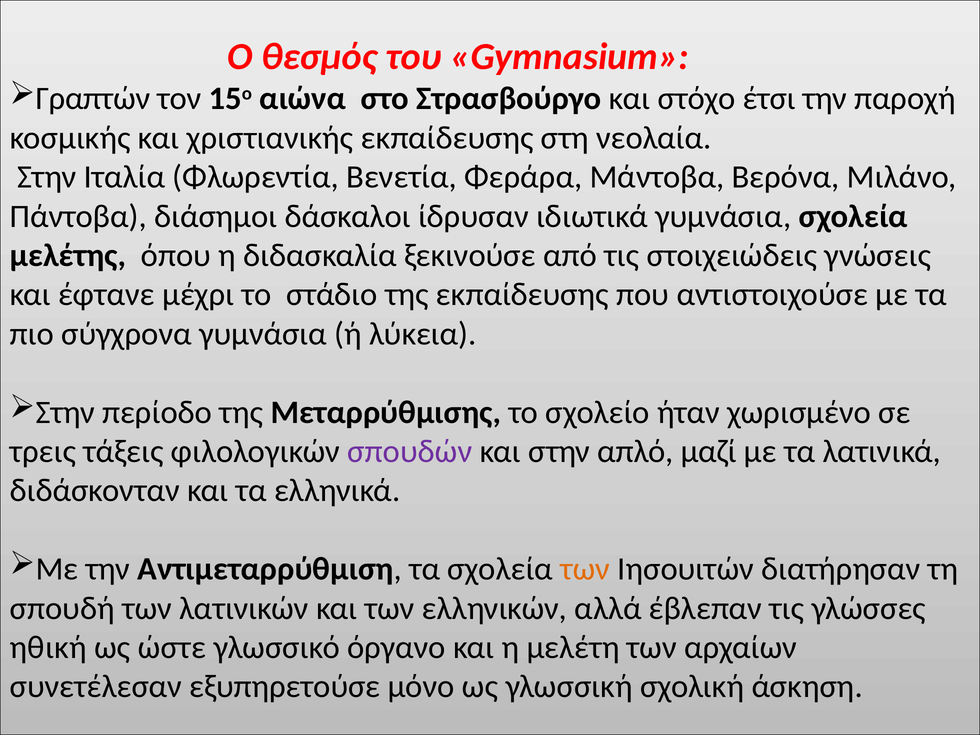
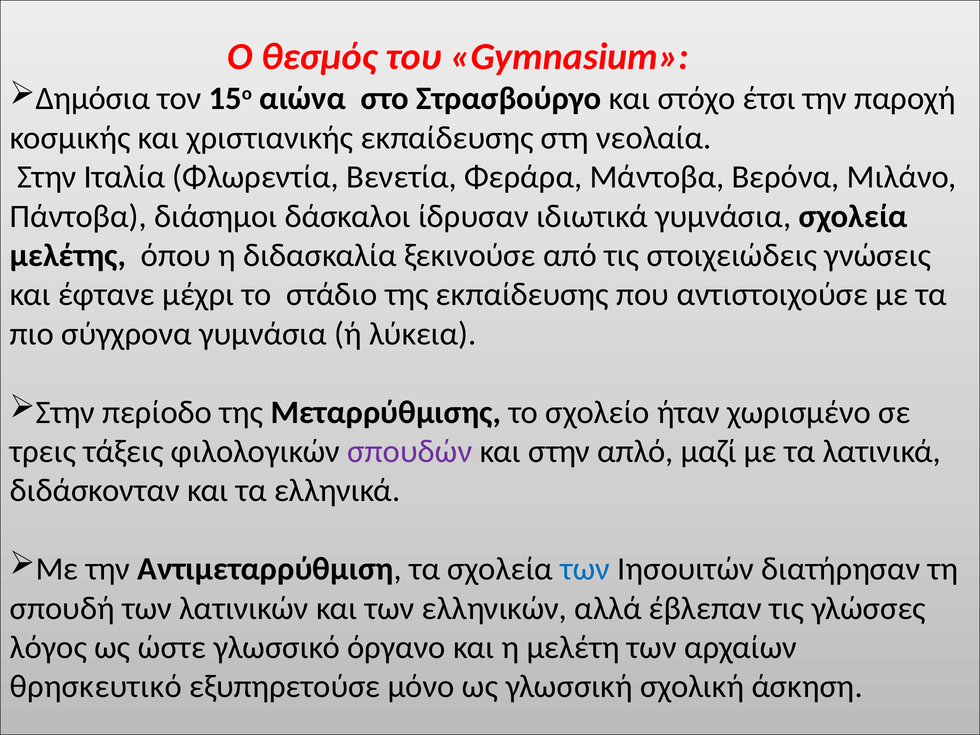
Γραπτών: Γραπτών -> Δημόσια (93, 99)
των colour: orange -> blue (585, 569)
ηθική: ηθική -> λόγος (48, 647)
συνετέλεσαν: συνετέλεσαν -> θρησκευτικό (96, 687)
